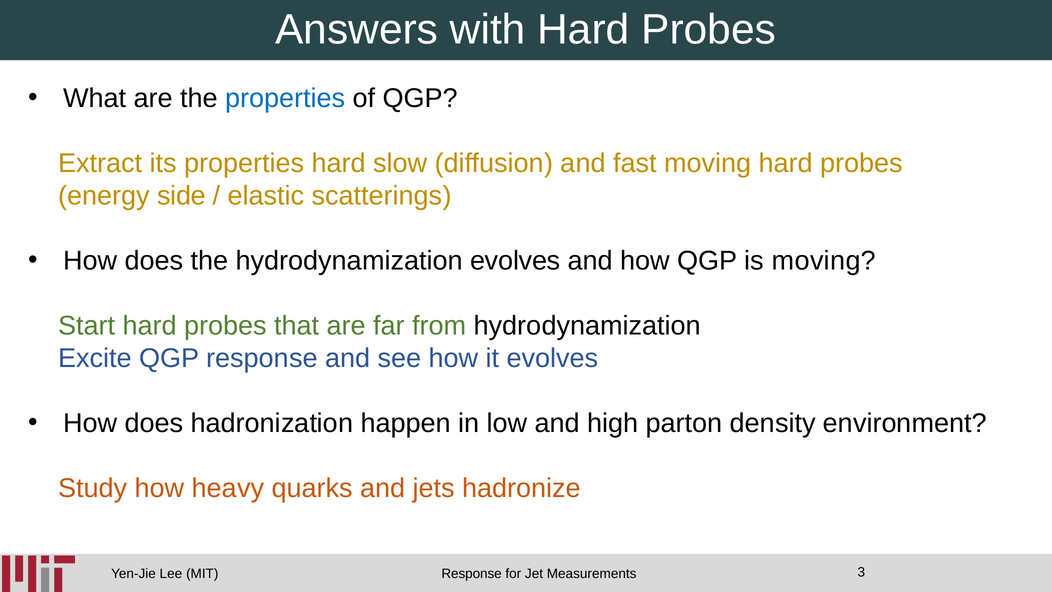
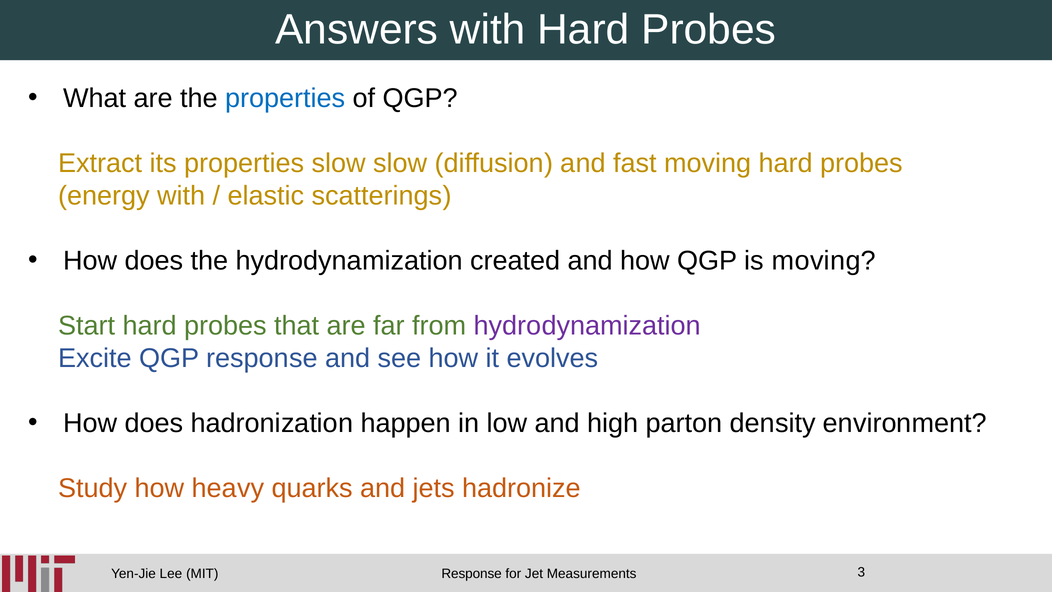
properties hard: hard -> slow (339, 163)
energy side: side -> with (181, 196)
hydrodynamization evolves: evolves -> created (515, 261)
hydrodynamization colour: black -> purple (587, 326)
